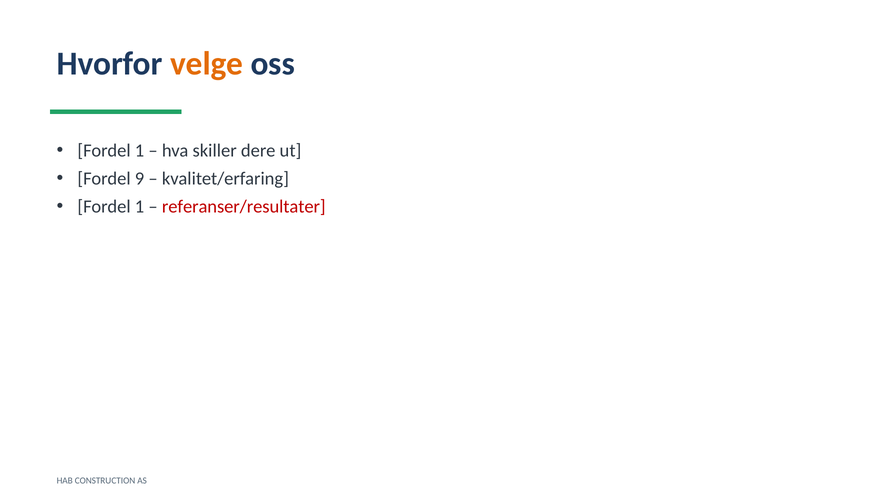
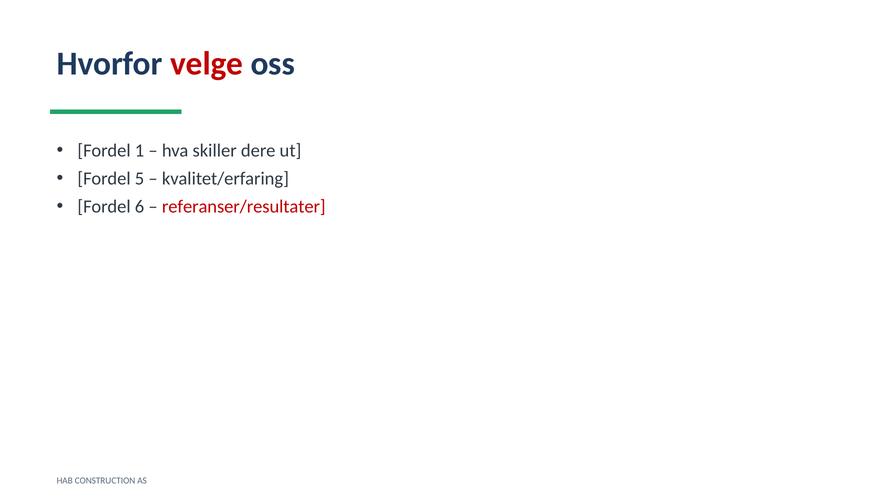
velge colour: orange -> red (207, 64)
9: 9 -> 5 (140, 179)
1: 1 -> 6 (140, 206)
